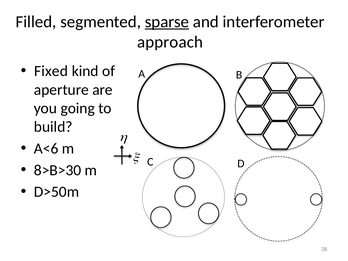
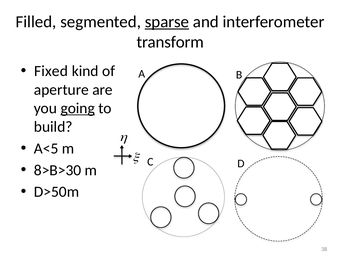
approach: approach -> transform (170, 42)
going underline: none -> present (78, 108)
A<6: A<6 -> A<5 (46, 148)
